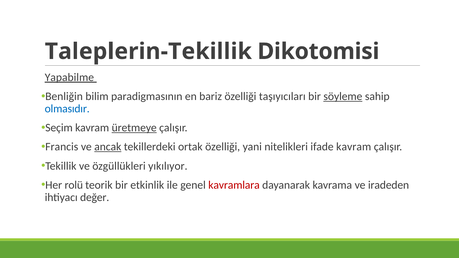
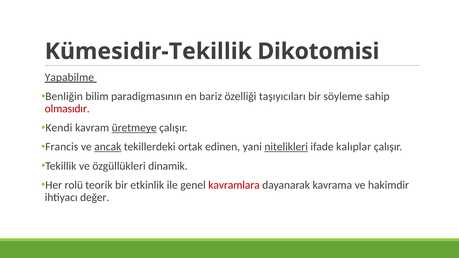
Taleplerin-Tekillik: Taleplerin-Tekillik -> Kümesidir-Tekillik (148, 51)
söyleme underline: present -> none (343, 96)
olmasıdır colour: blue -> red (67, 109)
Seçim: Seçim -> Kendi (59, 128)
ortak özelliği: özelliği -> edinen (223, 147)
nitelikleri underline: none -> present (286, 147)
ifade kavram: kavram -> kalıplar (354, 147)
yıkılıyor: yıkılıyor -> dinamik (168, 166)
iradeden: iradeden -> hakimdir (389, 185)
